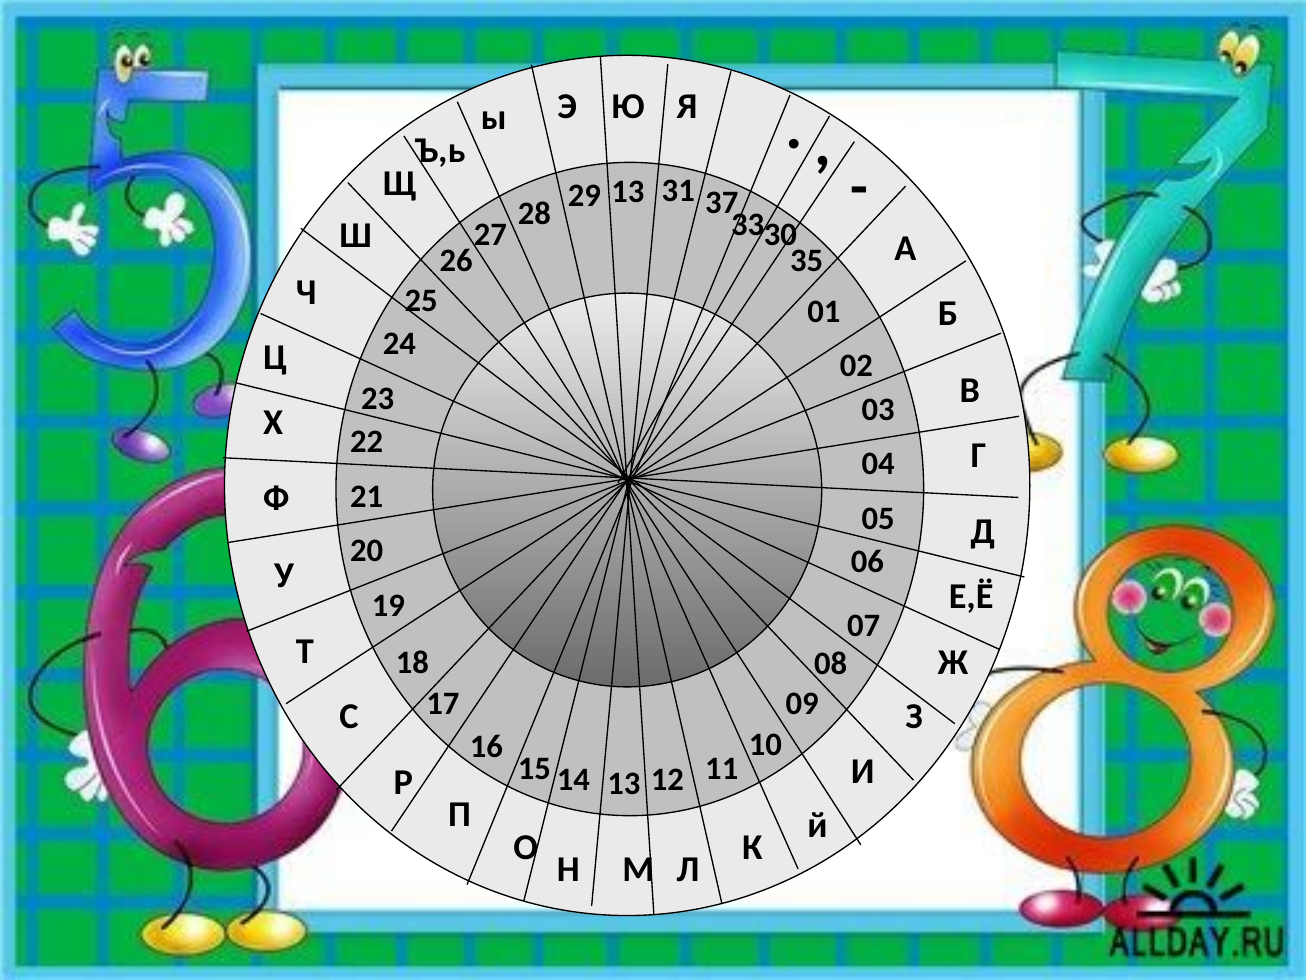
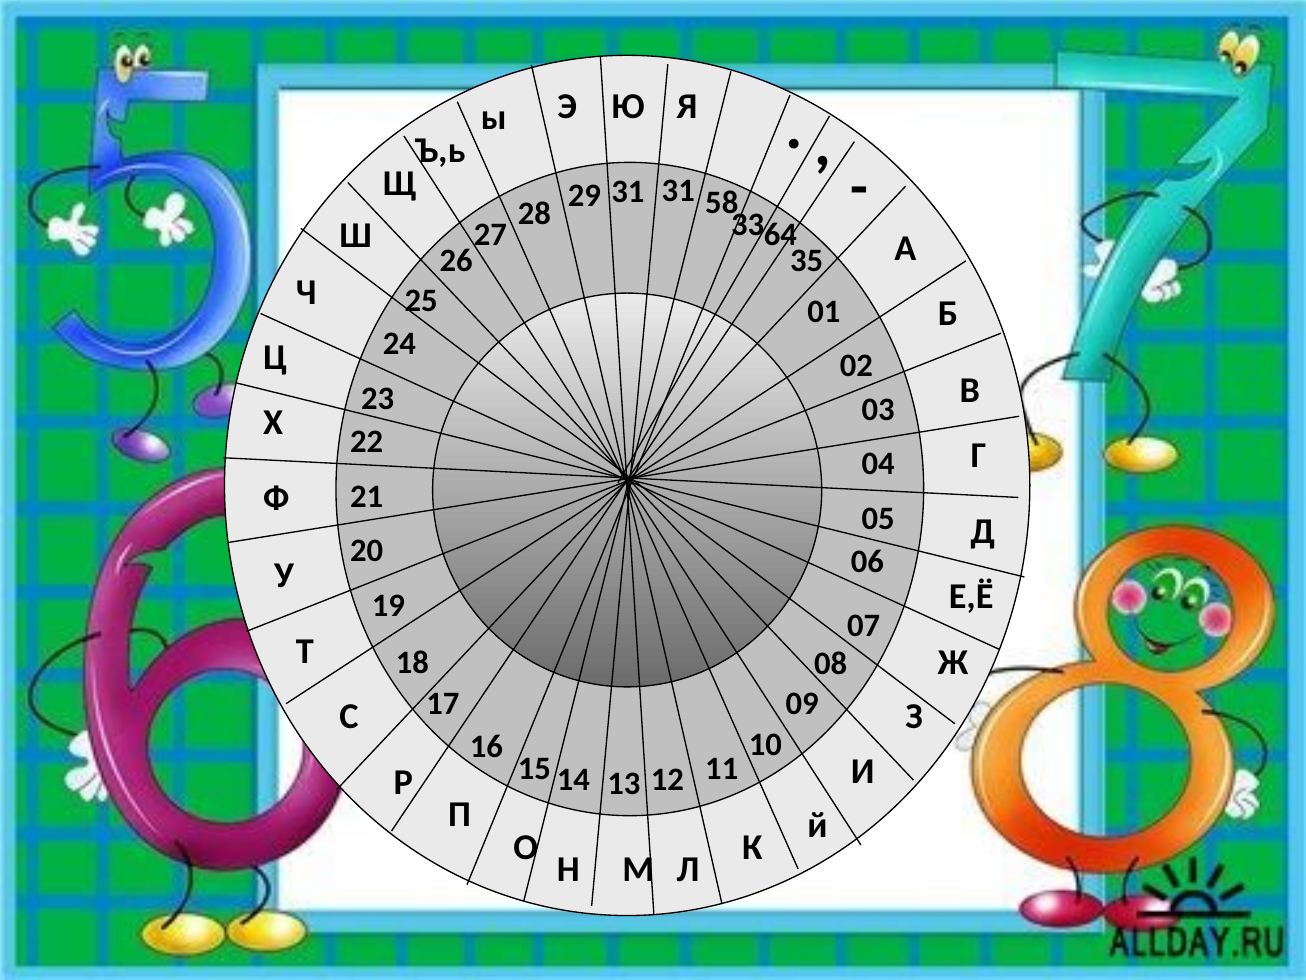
29 13: 13 -> 31 (628, 192)
37: 37 -> 58 (722, 202)
30: 30 -> 64 (780, 235)
